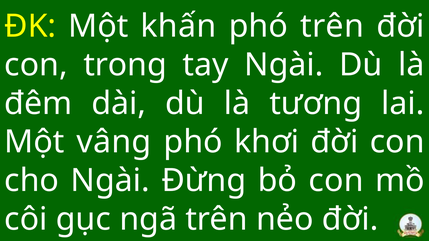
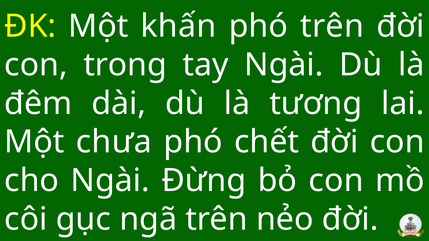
vâng: vâng -> chưa (114, 142)
khơi: khơi -> chết (267, 142)
